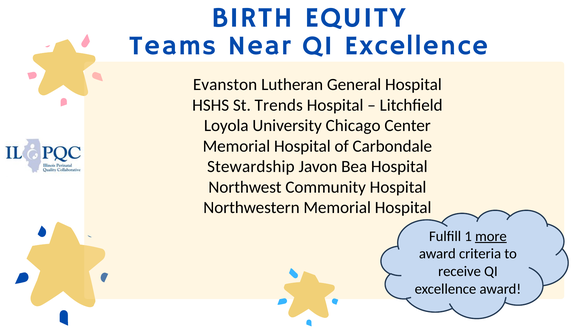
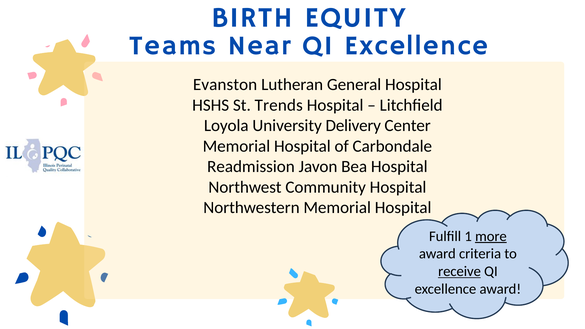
Chicago: Chicago -> Delivery (353, 126)
Stewardship: Stewardship -> Readmission (251, 167)
receive underline: none -> present (460, 271)
